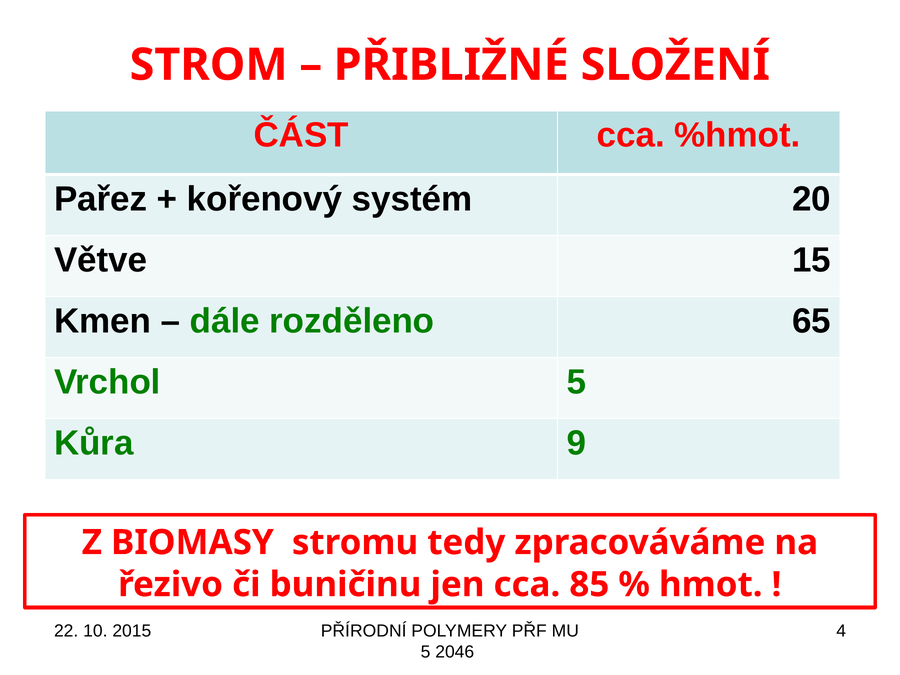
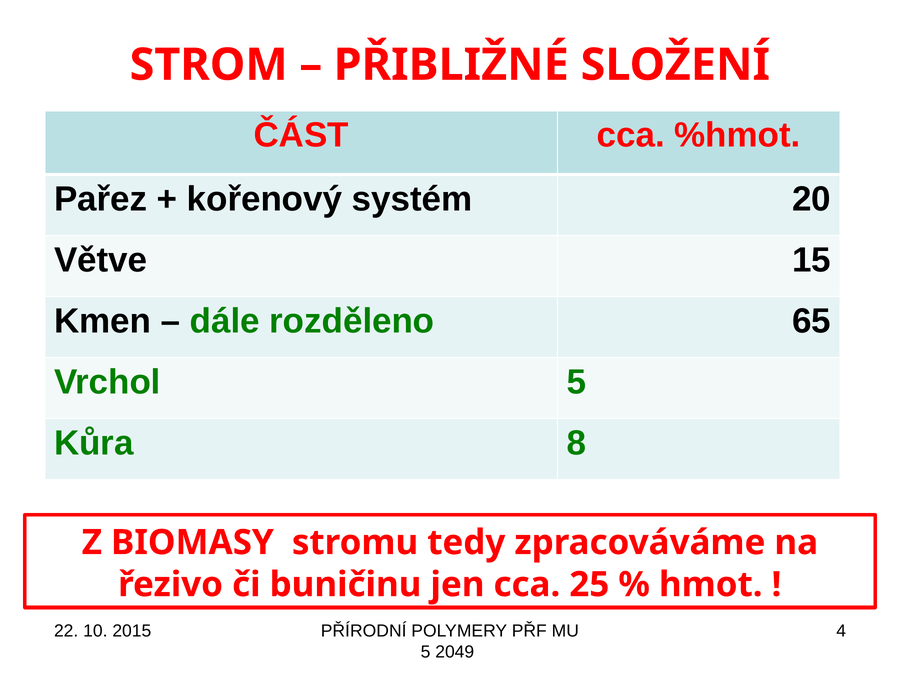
9: 9 -> 8 (576, 443)
85: 85 -> 25 (589, 585)
2046: 2046 -> 2049 (455, 652)
